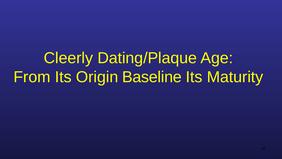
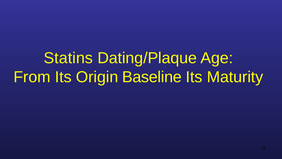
Cleerly: Cleerly -> Statins (68, 58)
